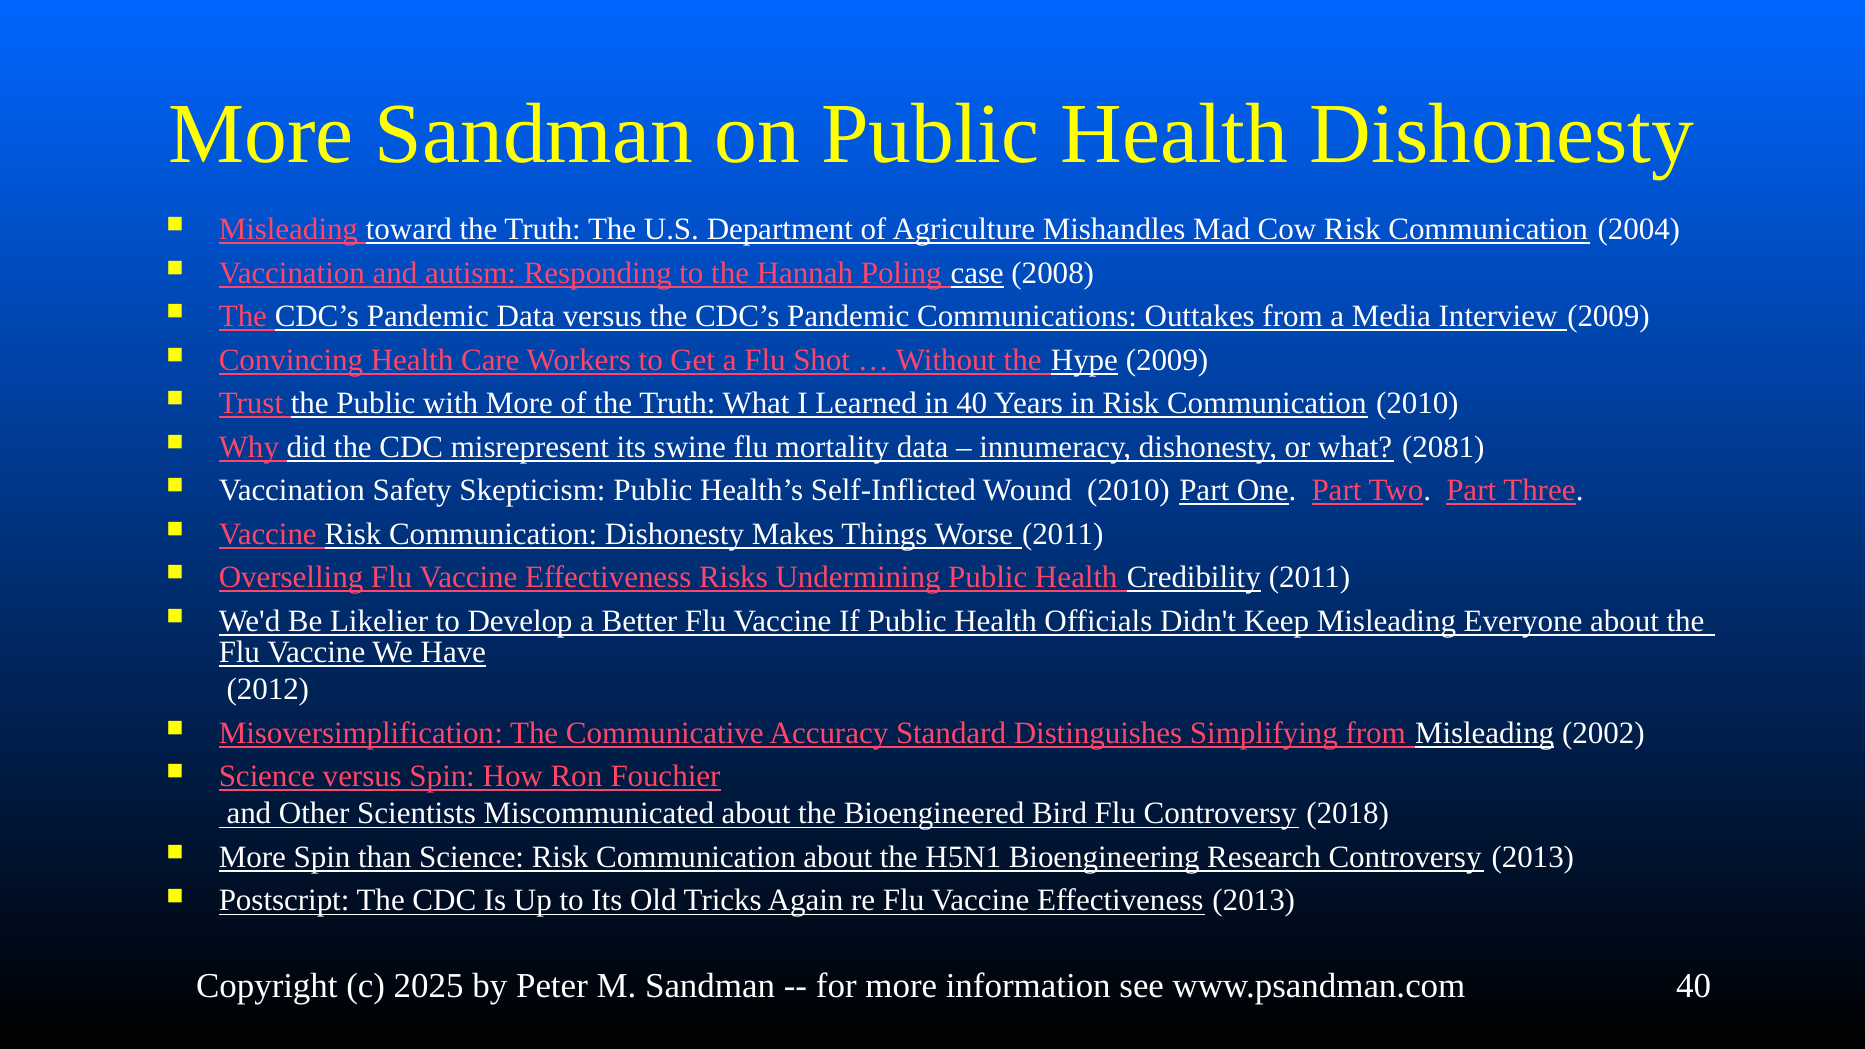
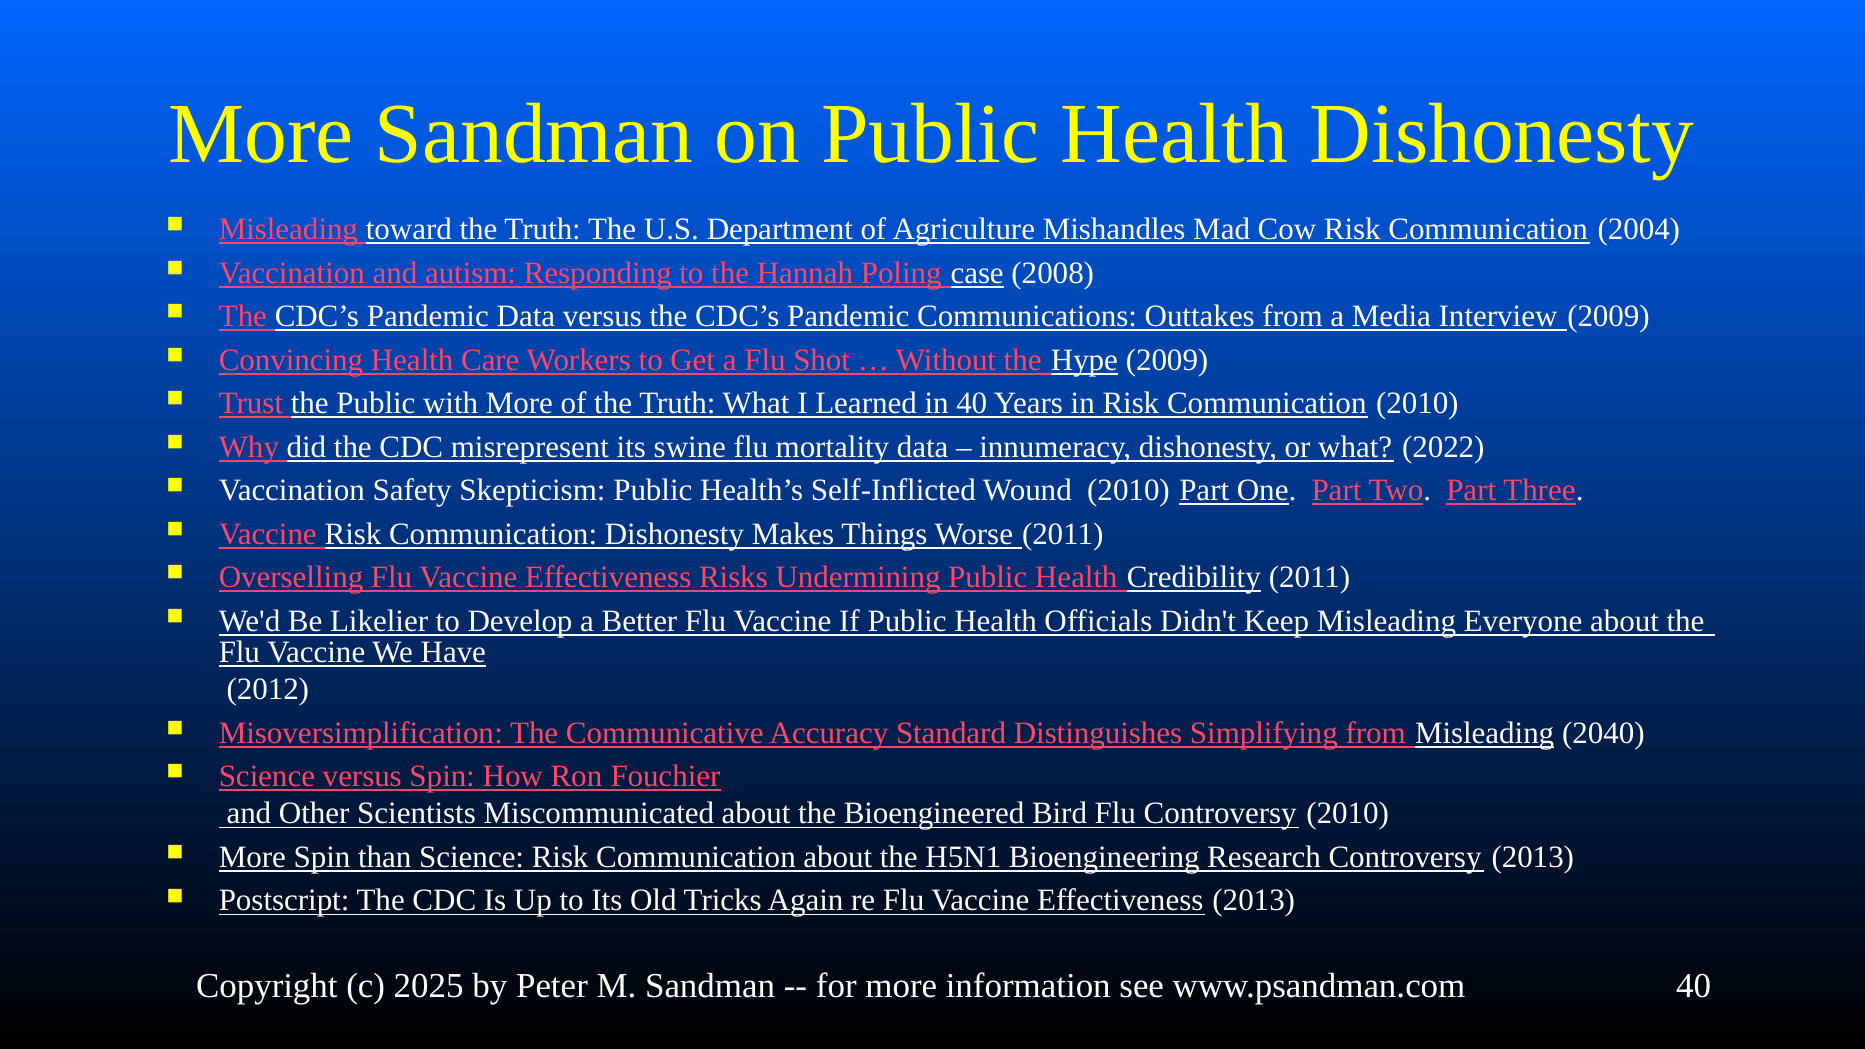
2081: 2081 -> 2022 (1443, 447)
2002: 2002 -> 2040 (1603, 733)
Controversy 2018: 2018 -> 2010 (1348, 814)
